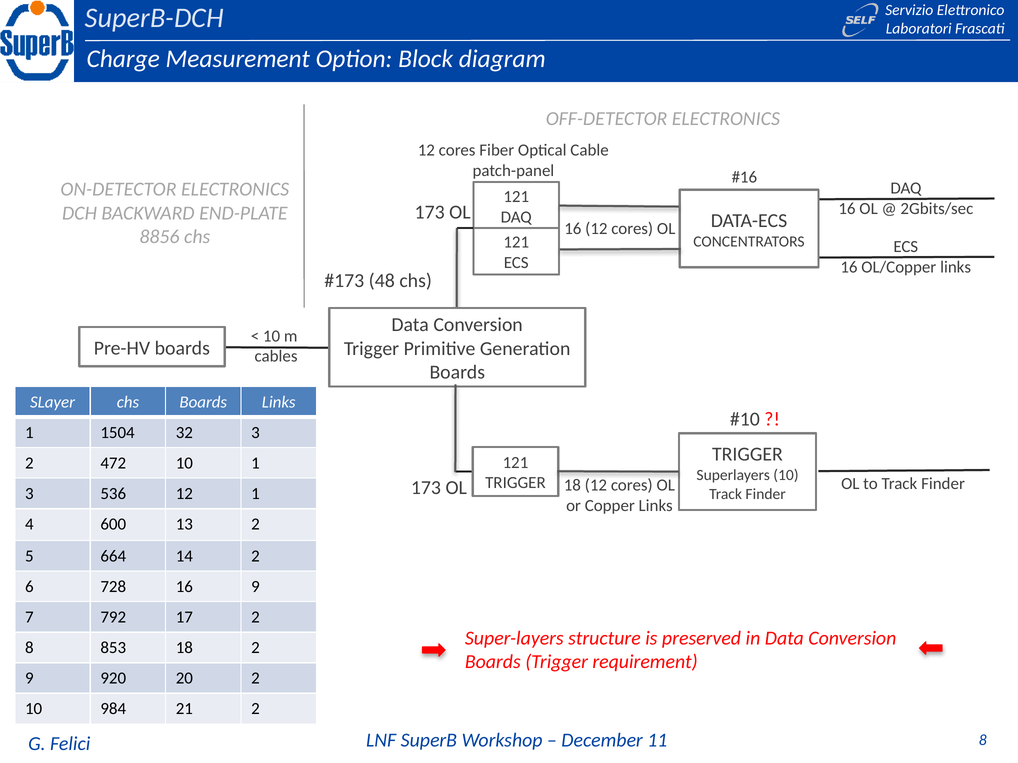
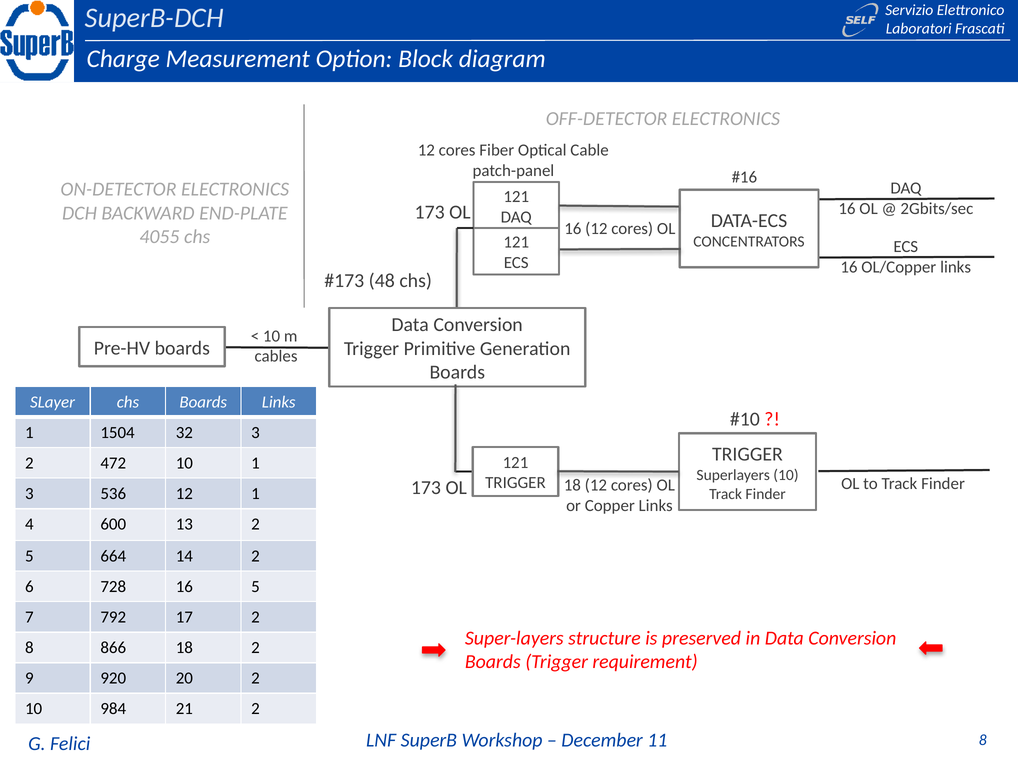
8856: 8856 -> 4055 (159, 237)
16 9: 9 -> 5 (255, 587)
853: 853 -> 866 (113, 648)
